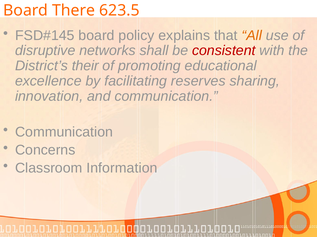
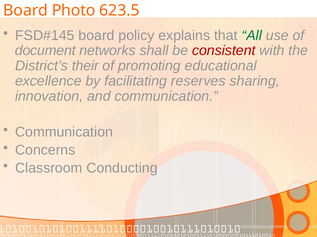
There: There -> Photo (74, 10)
All colour: orange -> green (252, 36)
disruptive: disruptive -> document (45, 51)
Information: Information -> Conducting (122, 169)
